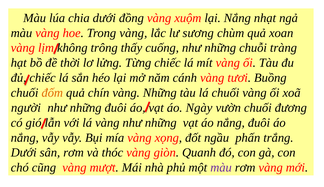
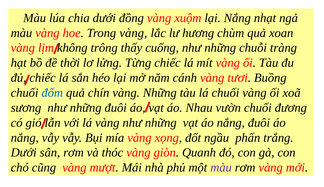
sương: sương -> hương (198, 33)
đốm colour: orange -> blue (52, 93)
người: người -> sương (26, 108)
Ngày: Ngày -> Nhau (199, 108)
